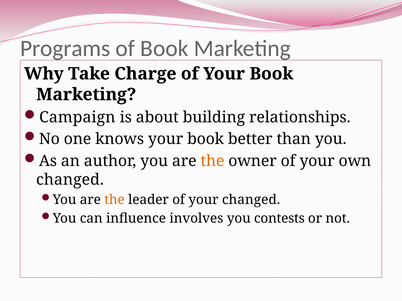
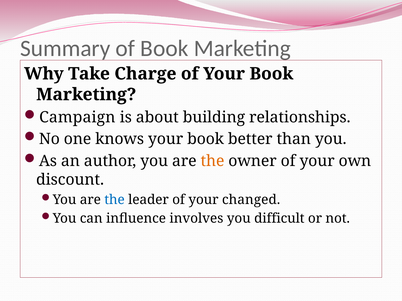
Programs: Programs -> Summary (65, 49)
changed: changed -> discount (70, 180)
the colour: orange -> blue (115, 200)
contests: contests -> difficult (279, 219)
